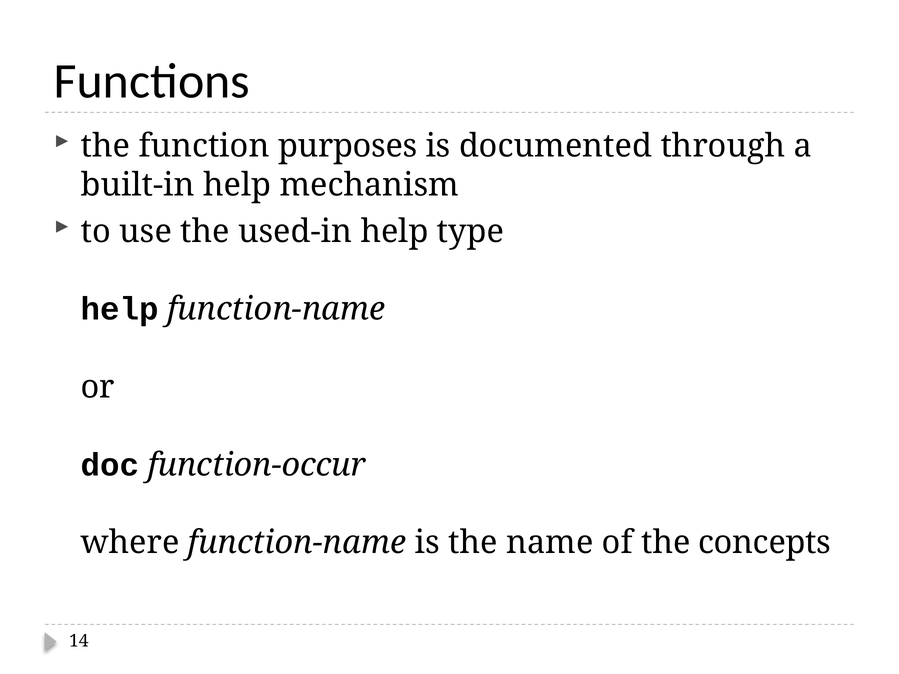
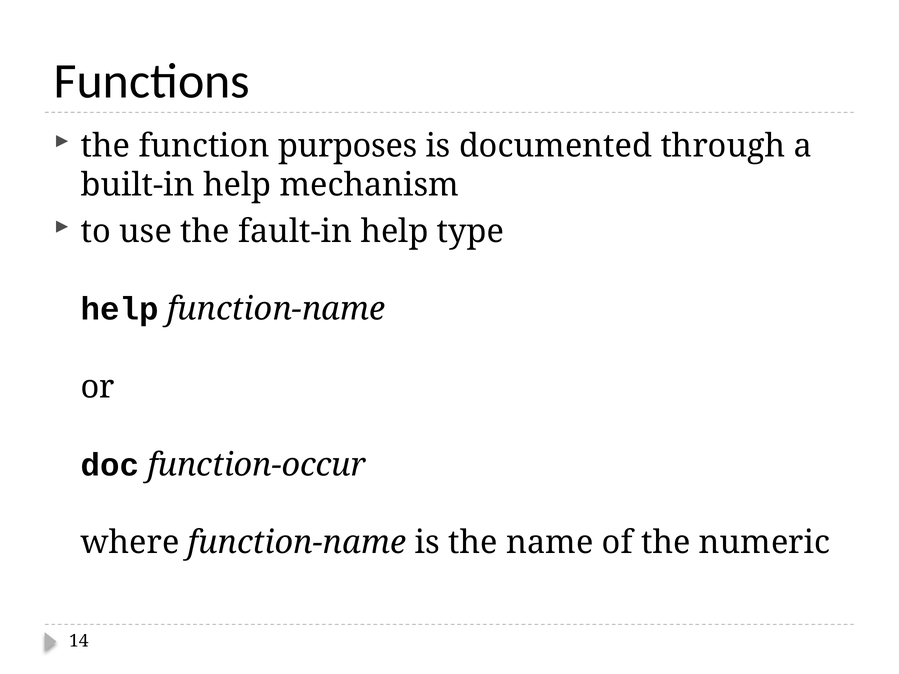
used-in: used-in -> fault-in (295, 231)
concepts: concepts -> numeric (764, 543)
